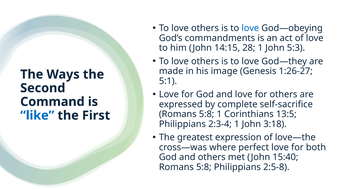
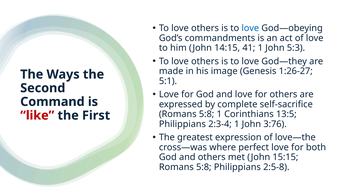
28: 28 -> 41 (249, 48)
like colour: blue -> red (37, 115)
3:18: 3:18 -> 3:76 (275, 124)
15:40: 15:40 -> 15:15 (285, 157)
